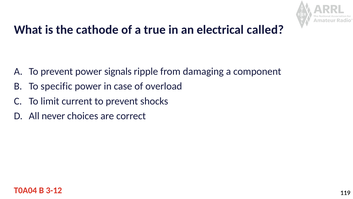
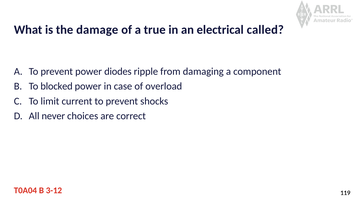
cathode: cathode -> damage (97, 30)
signals: signals -> diodes (118, 71)
specific: specific -> blocked (57, 86)
